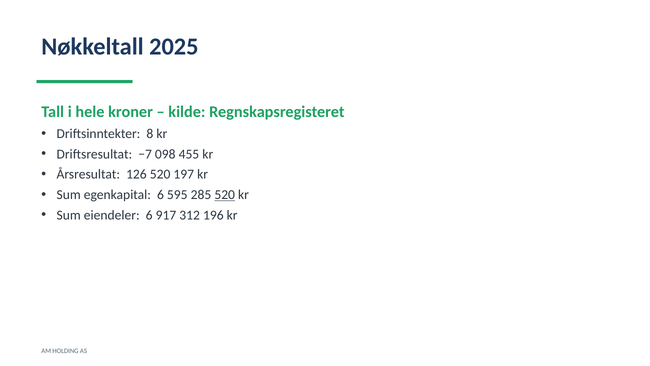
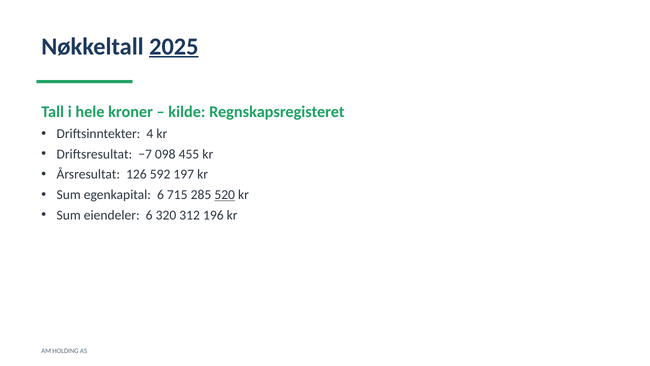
2025 underline: none -> present (174, 46)
8: 8 -> 4 (150, 134)
126 520: 520 -> 592 (160, 174)
595: 595 -> 715 (177, 195)
917: 917 -> 320 (166, 215)
